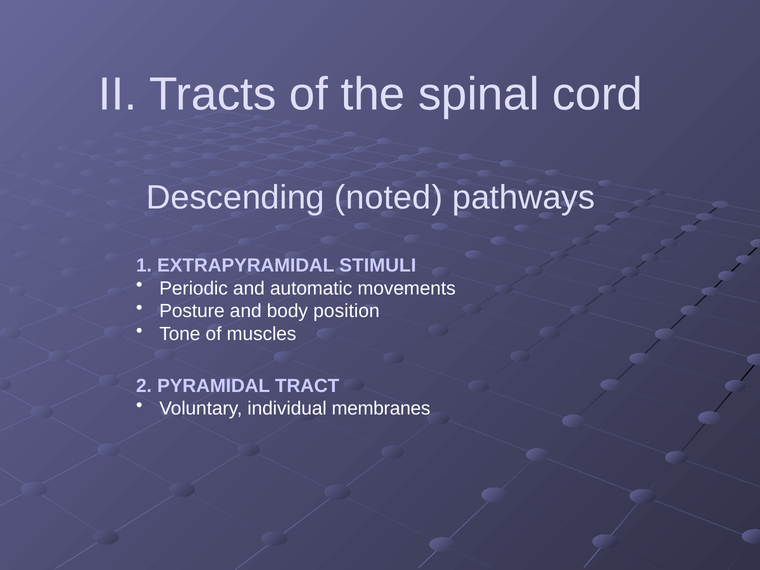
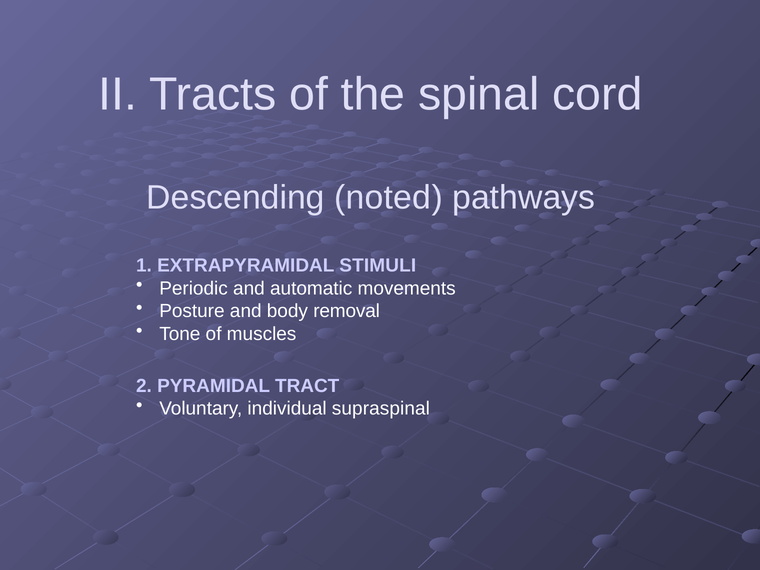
position: position -> removal (347, 311)
membranes: membranes -> supraspinal (381, 409)
